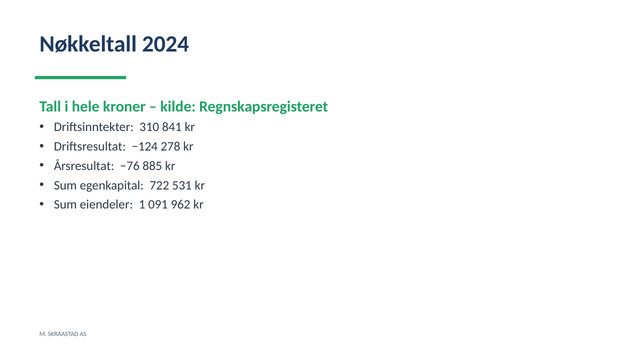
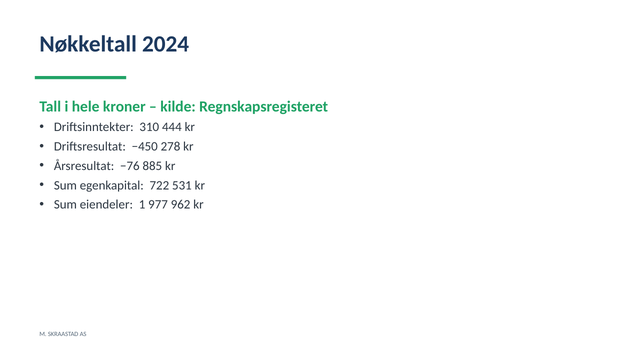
841: 841 -> 444 (172, 127)
−124: −124 -> −450 (145, 147)
091: 091 -> 977 (158, 205)
